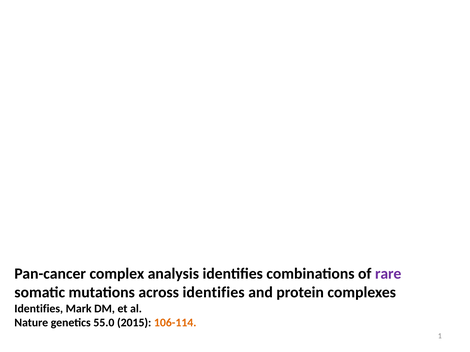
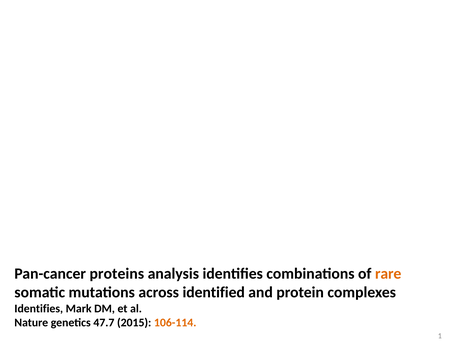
complex: complex -> proteins (117, 274)
rare colour: purple -> orange (388, 274)
across identifies: identifies -> identified (214, 293)
55.0: 55.0 -> 47.7 (104, 323)
